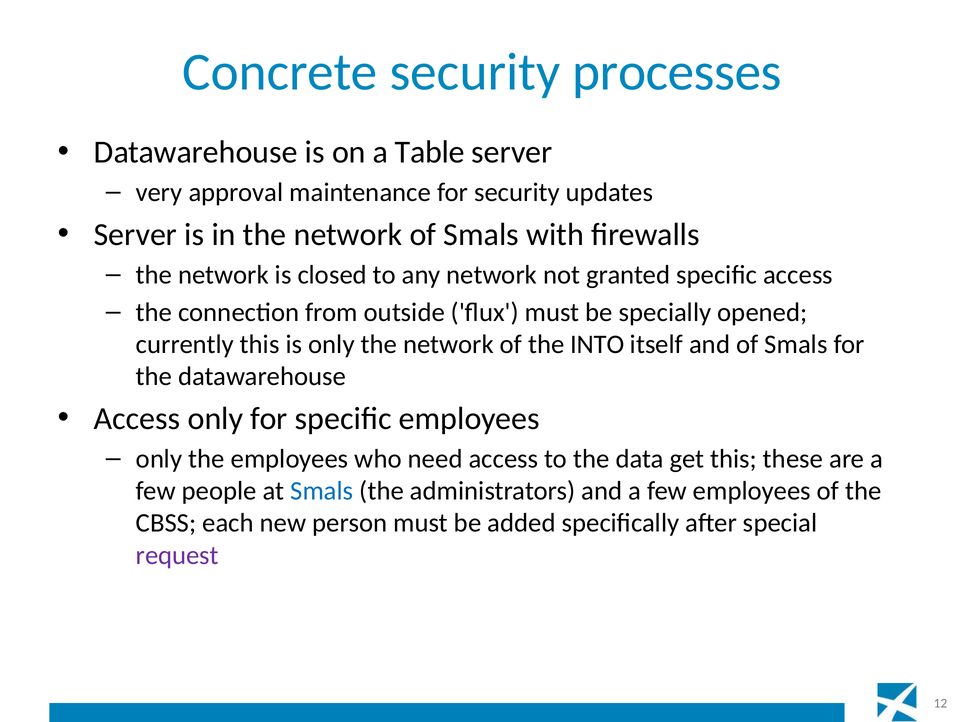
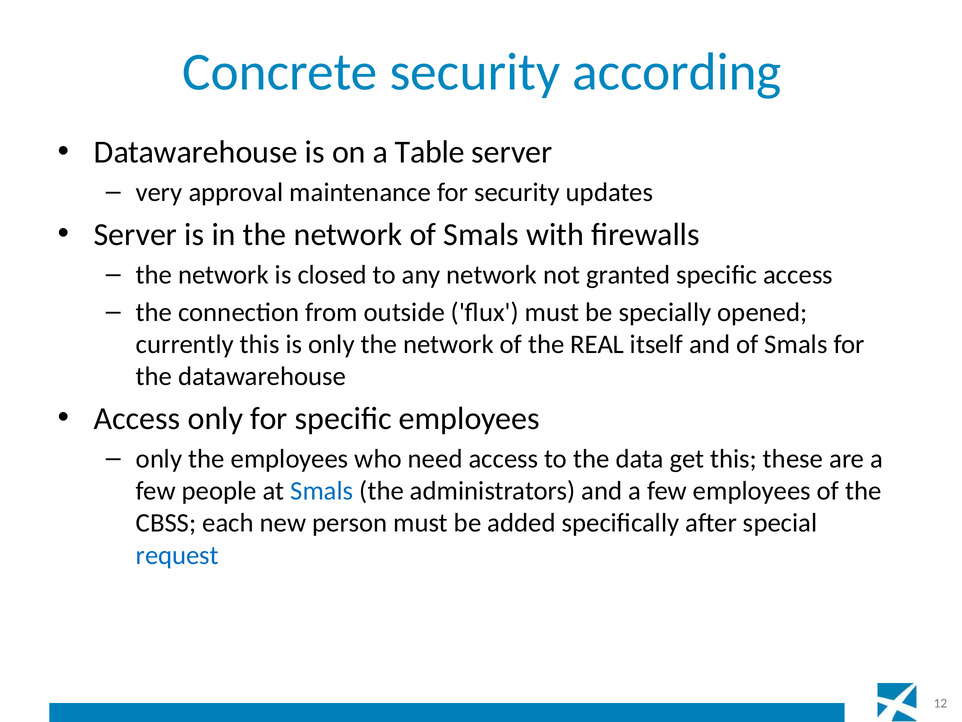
processes: processes -> according (677, 72)
INTO: INTO -> REAL (597, 344)
request colour: purple -> blue (177, 555)
